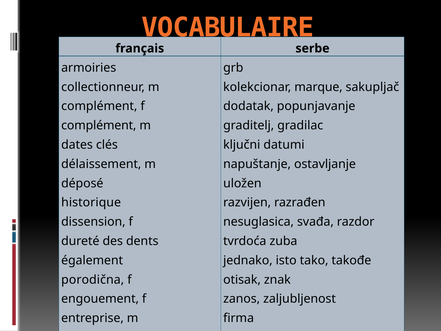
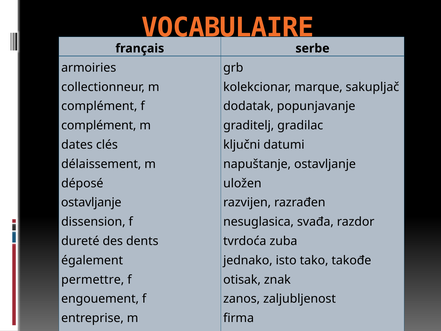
historique: historique -> ostavljanje (91, 202)
porodična: porodična -> permettre (93, 279)
